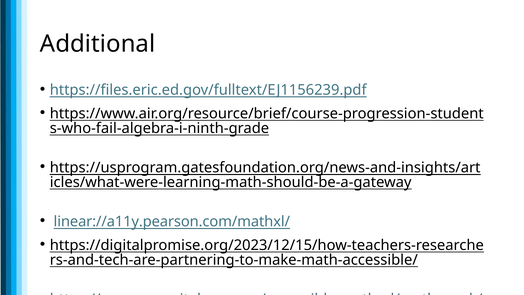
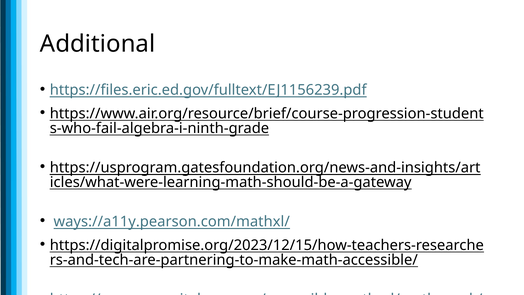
linear://a11y.pearson.com/mathxl/: linear://a11y.pearson.com/mathxl/ -> ways://a11y.pearson.com/mathxl/ (172, 222)
